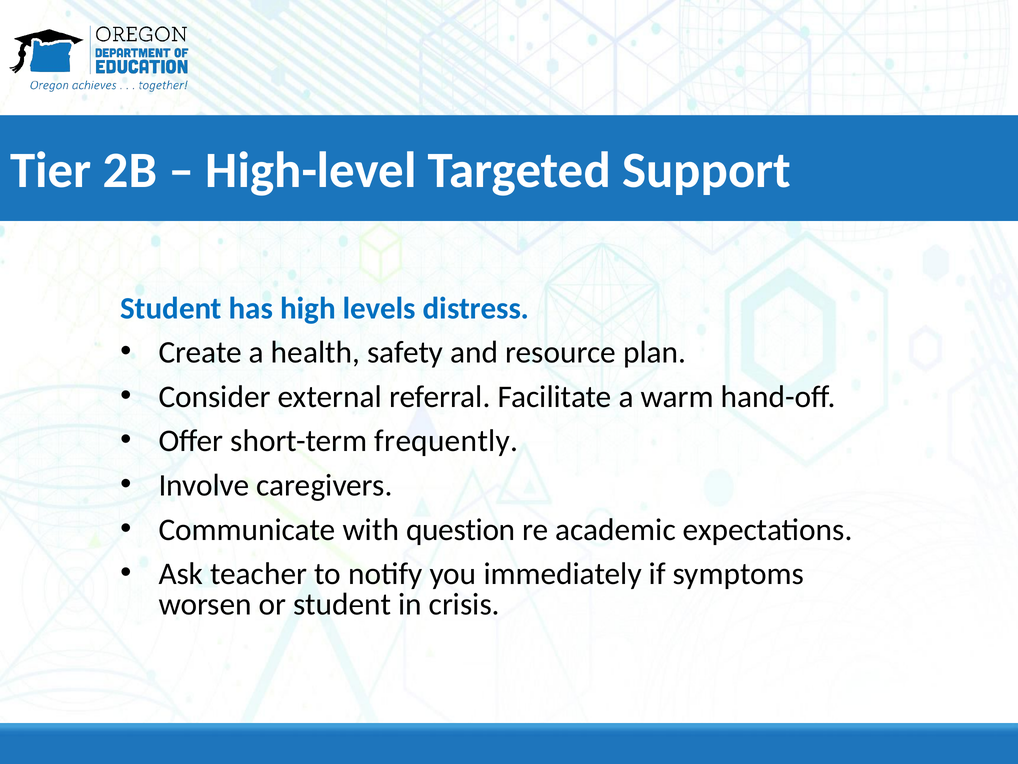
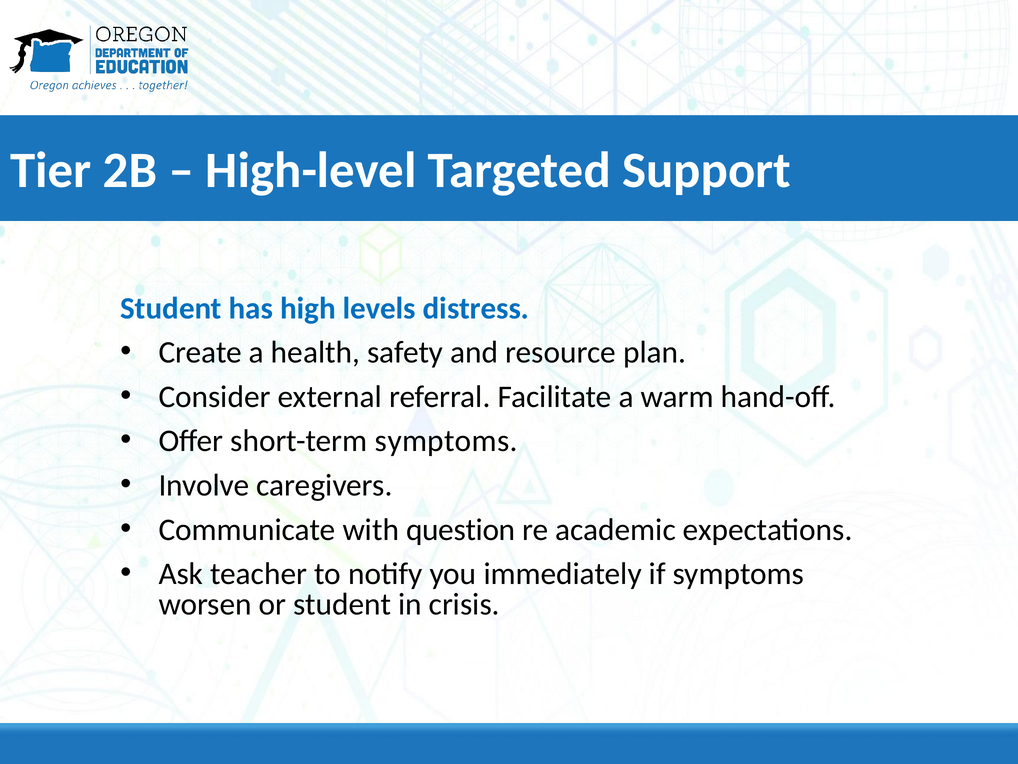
short-term frequently: frequently -> symptoms (446, 441)
